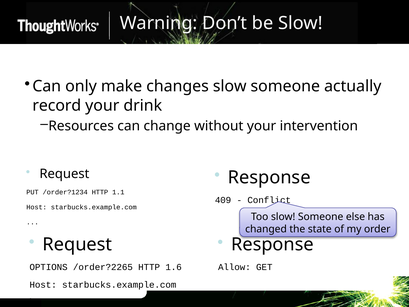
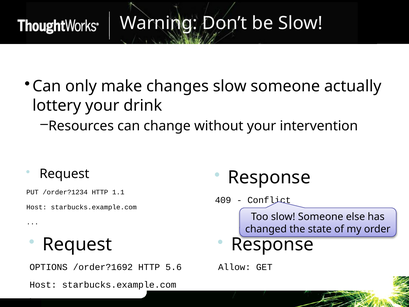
record: record -> lottery (57, 105)
/order?2265: /order?2265 -> /order?1692 (103, 267)
1.6: 1.6 -> 5.6 (174, 267)
